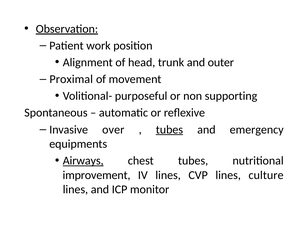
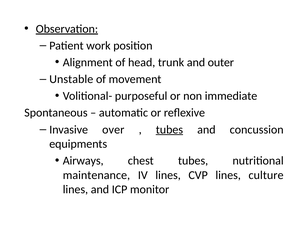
Proximal: Proximal -> Unstable (71, 79)
supporting: supporting -> immediate (231, 96)
emergency: emergency -> concussion (257, 130)
Airways underline: present -> none (83, 161)
improvement: improvement -> maintenance (96, 175)
